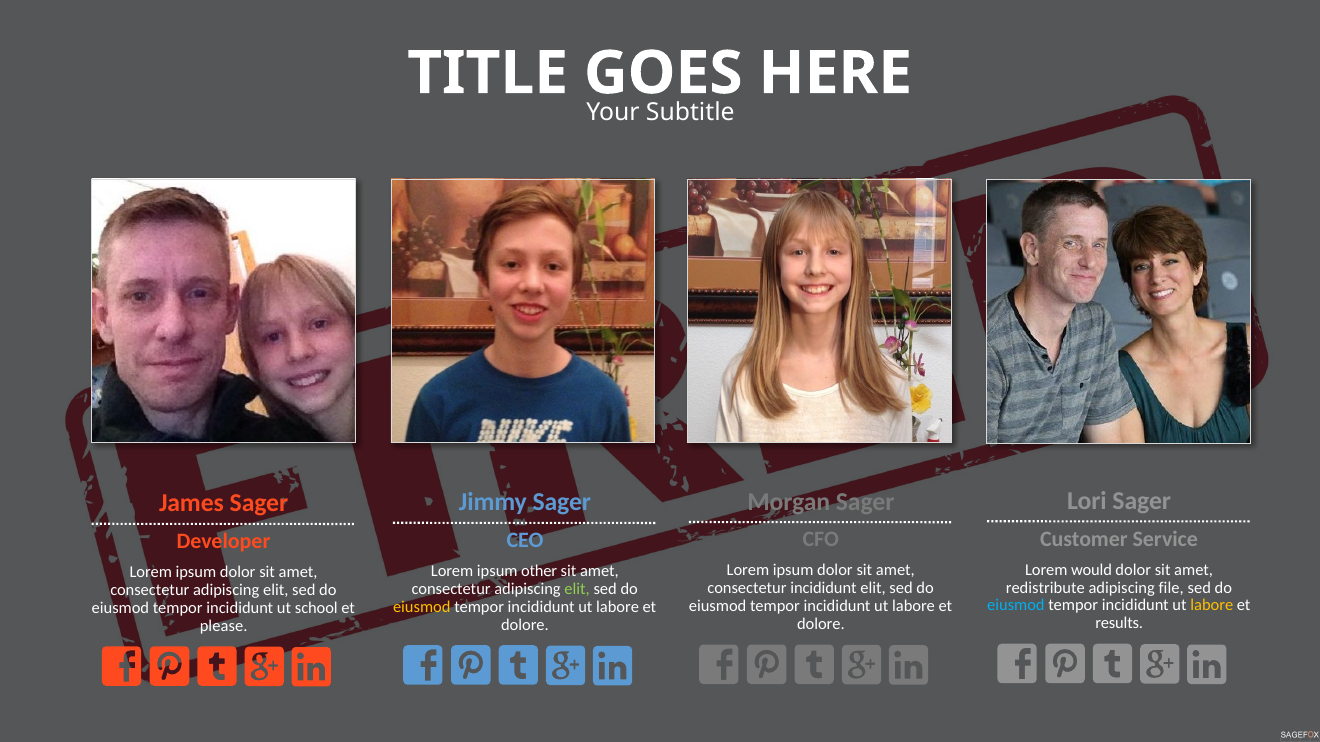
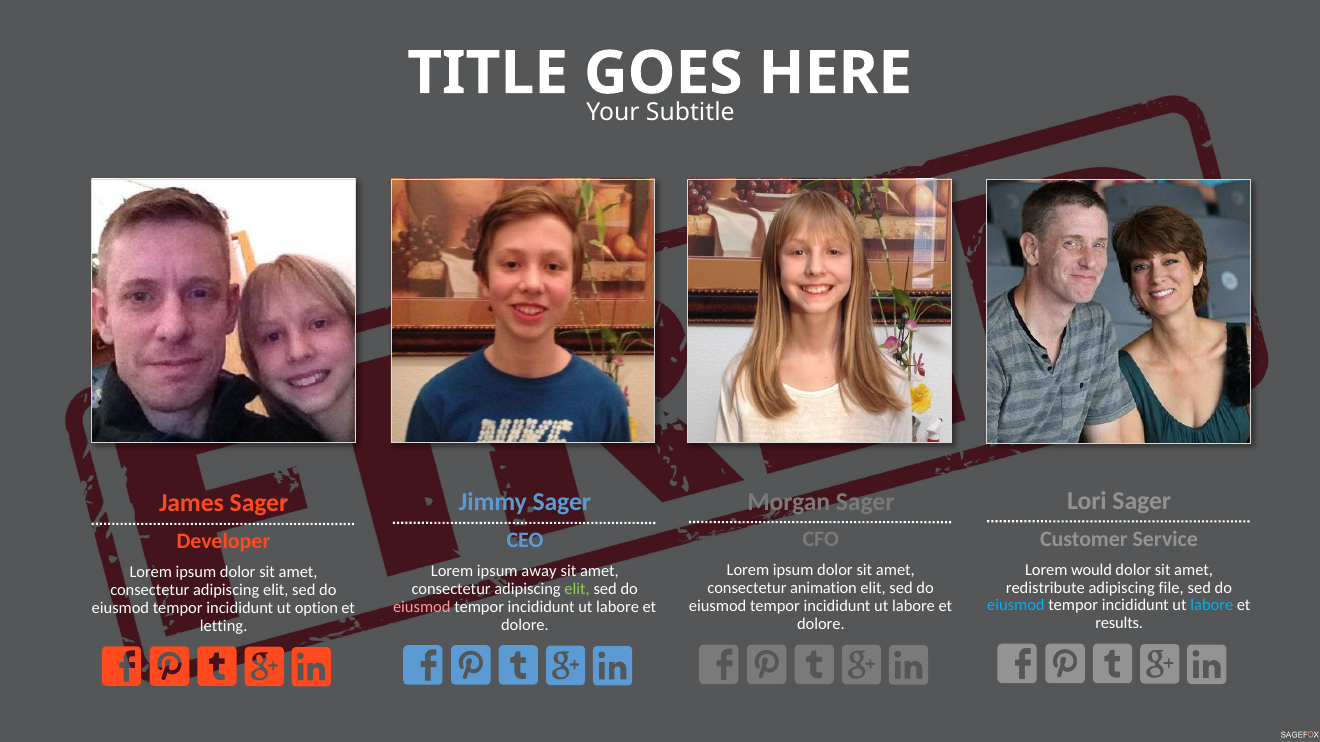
other: other -> away (539, 572)
consectetur incididunt: incididunt -> animation (824, 589)
labore colour: yellow -> light blue (1212, 606)
eiusmod colour: yellow -> pink (422, 607)
school: school -> option (316, 608)
please: please -> letting (224, 626)
